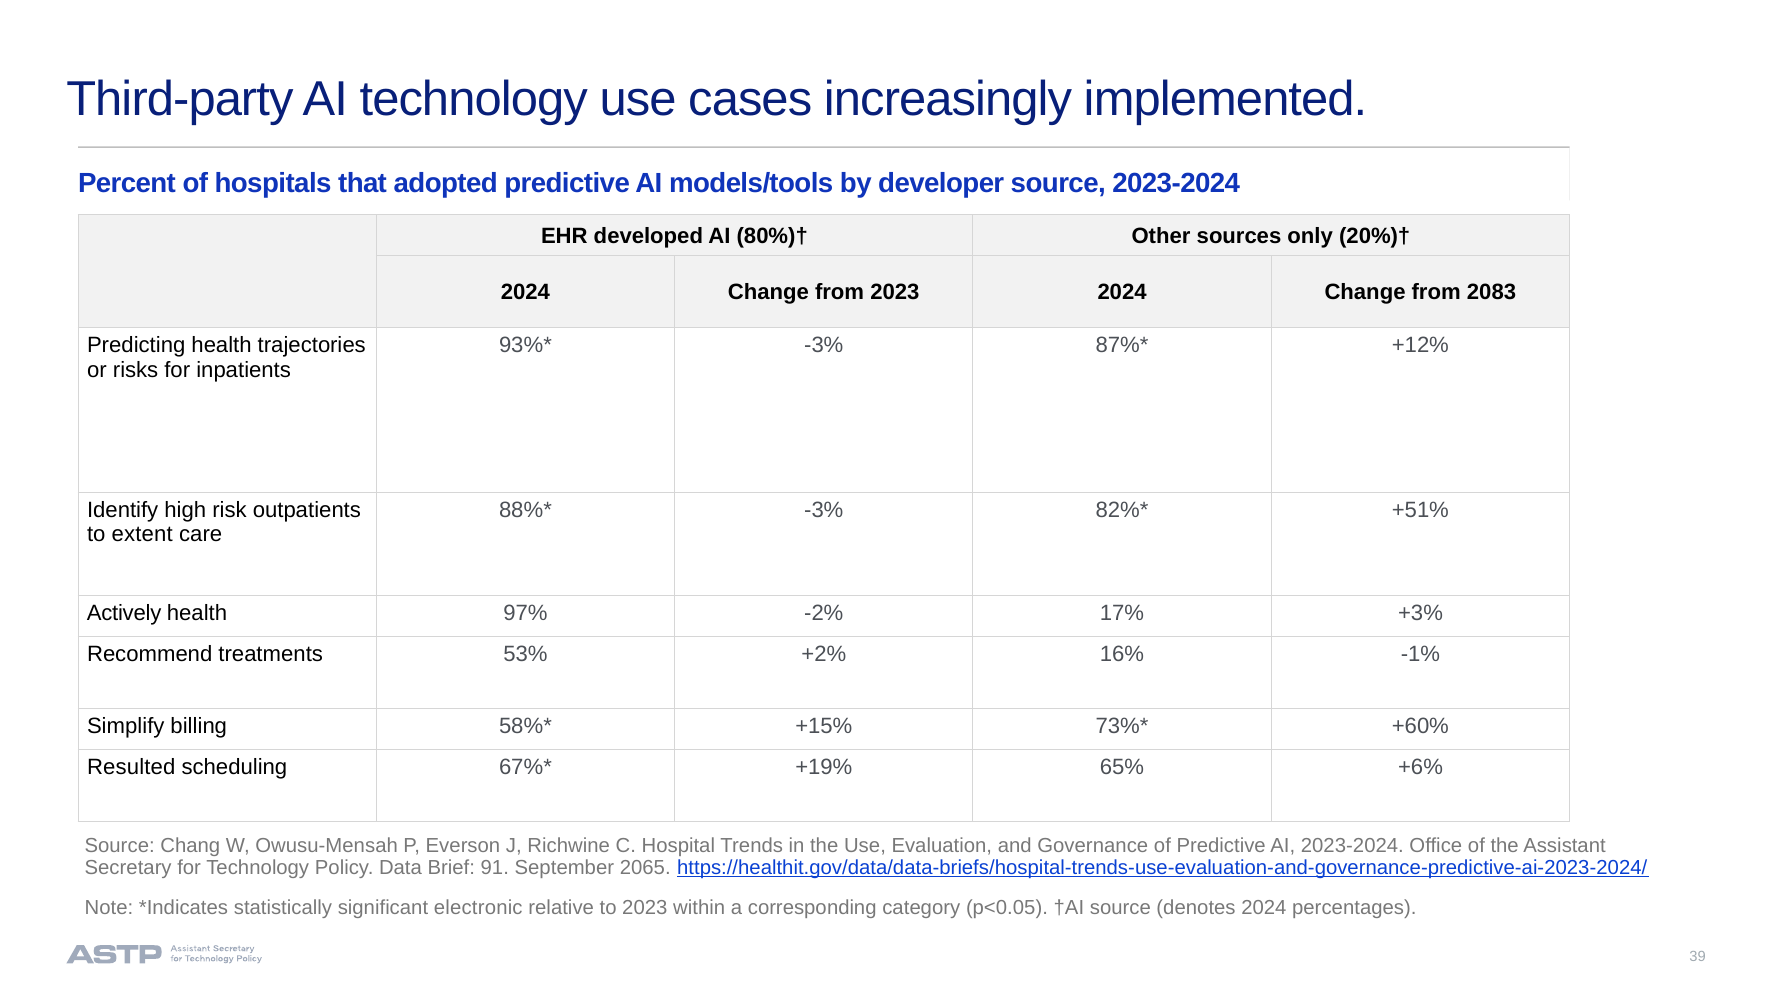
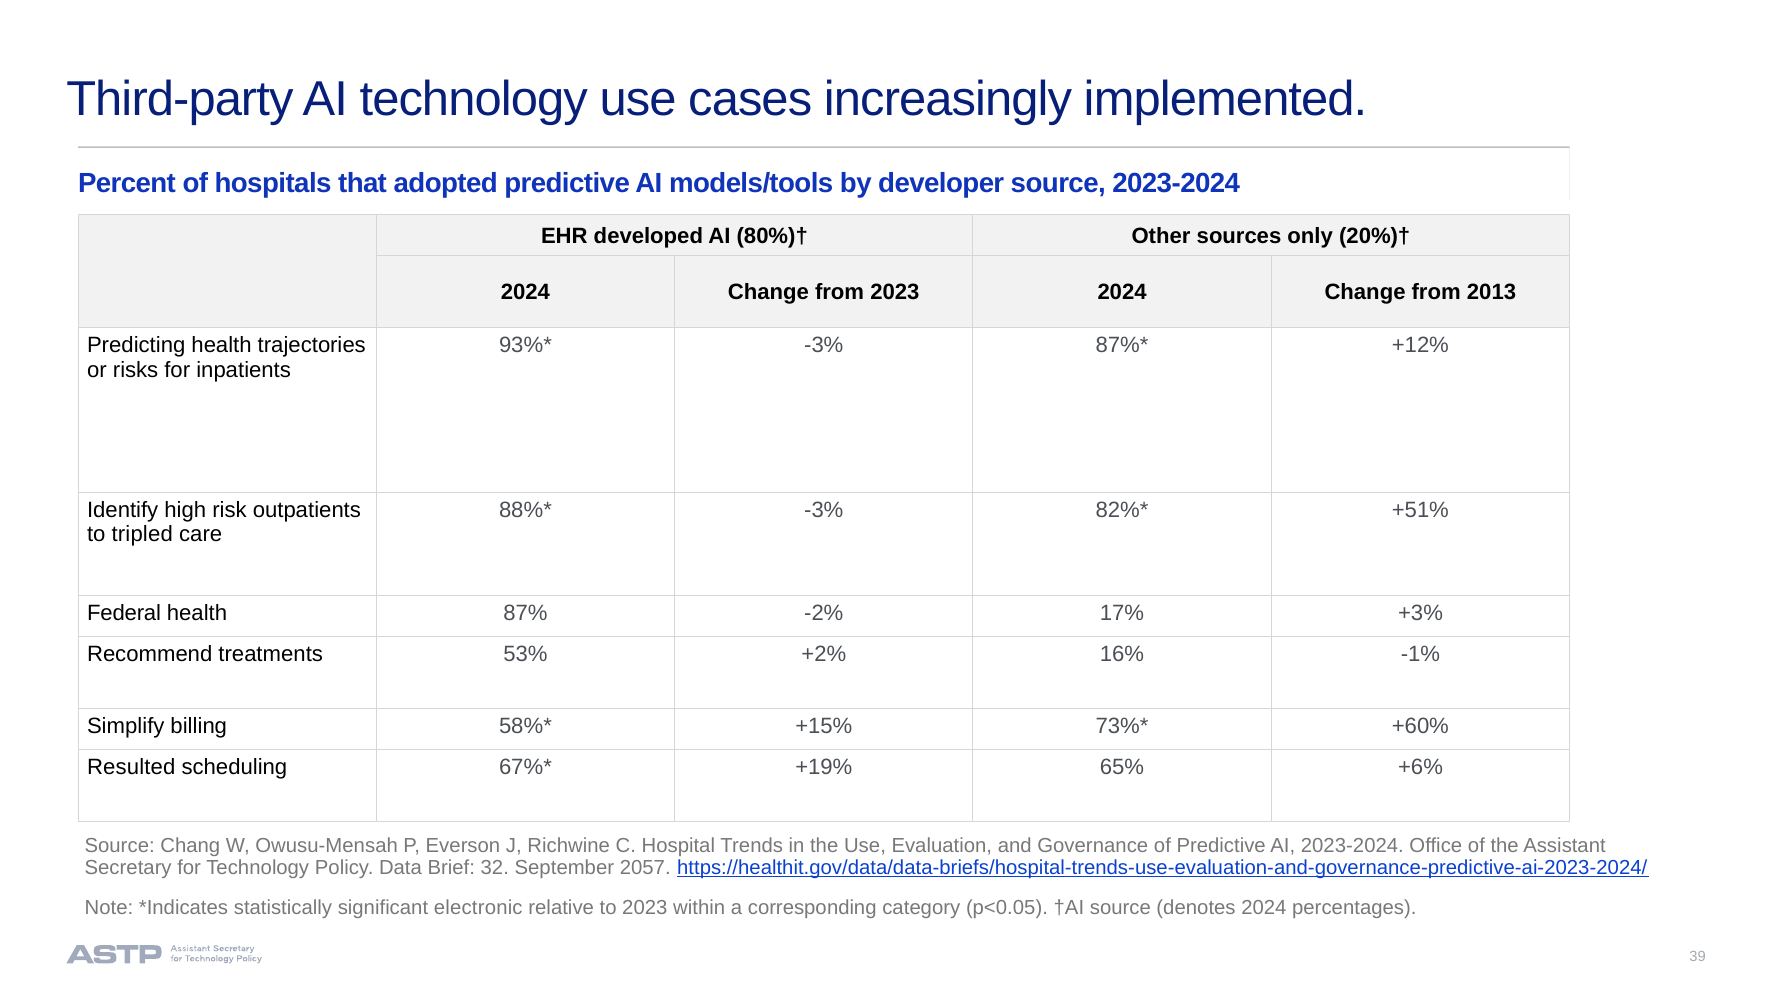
2083: 2083 -> 2013 (1492, 292)
extent: extent -> tripled (142, 534)
Actively: Actively -> Federal (124, 612)
97%: 97% -> 87% (525, 612)
91: 91 -> 32 (495, 867)
2065: 2065 -> 2057 (645, 867)
